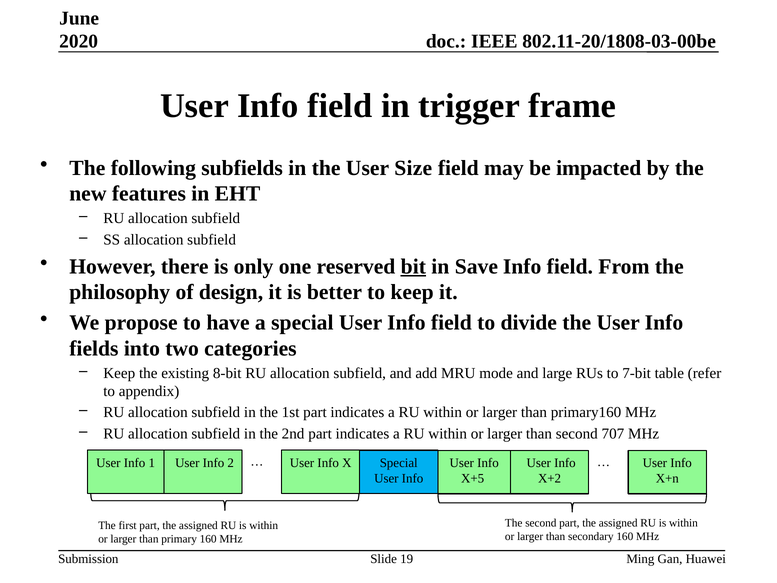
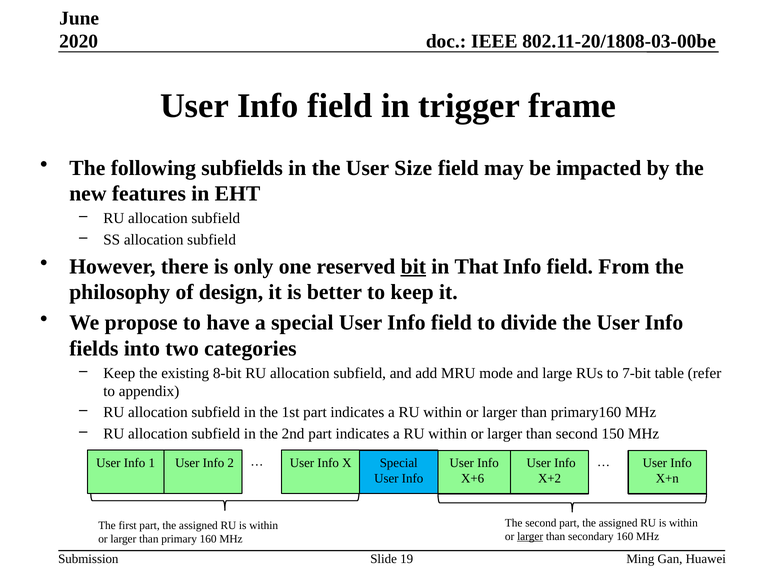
Save: Save -> That (476, 266)
707: 707 -> 150 (613, 433)
X+5: X+5 -> X+6 (473, 478)
larger underline: none -> present (530, 536)
